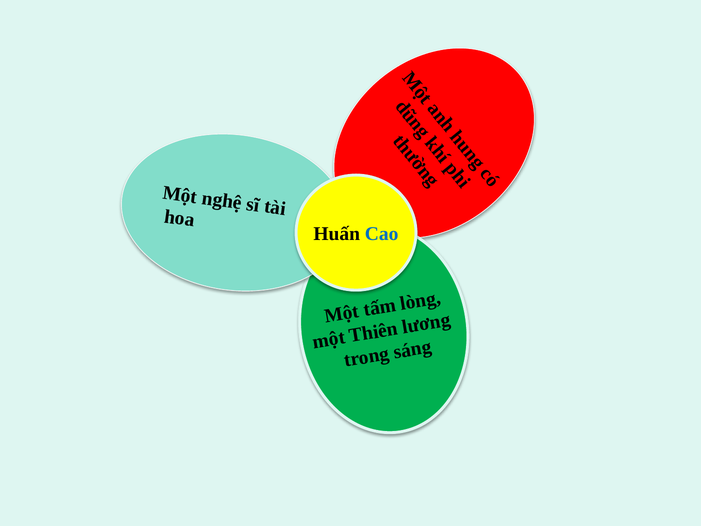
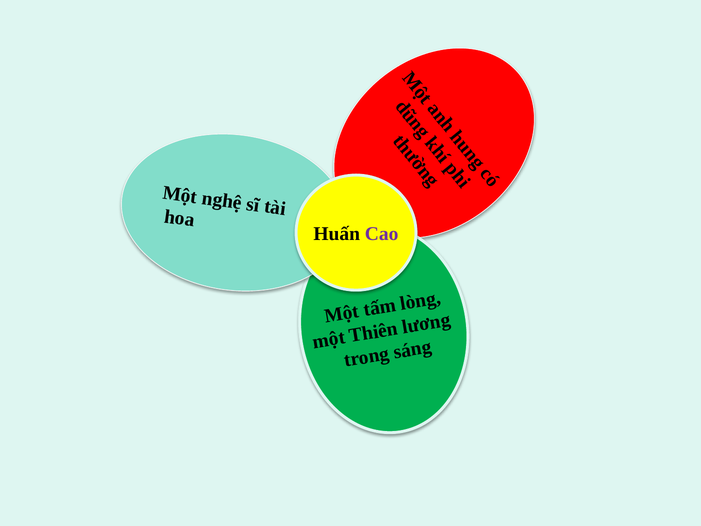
Cao colour: blue -> purple (382, 234)
